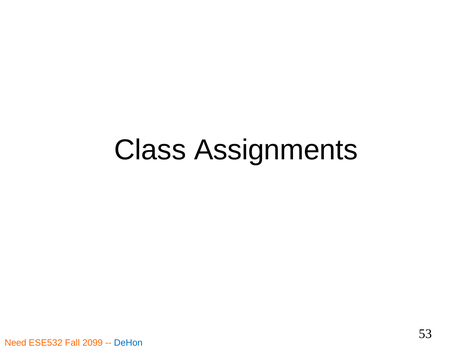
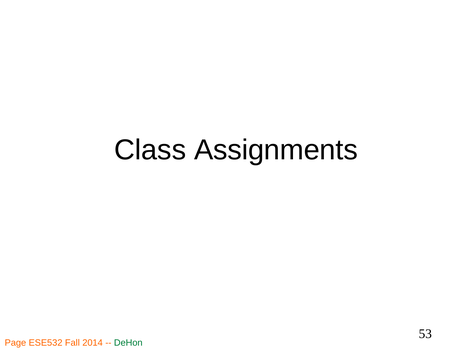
Need: Need -> Page (15, 343)
2099: 2099 -> 2014 (93, 343)
DeHon colour: blue -> green (128, 343)
